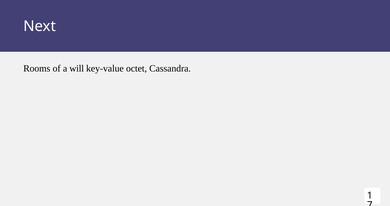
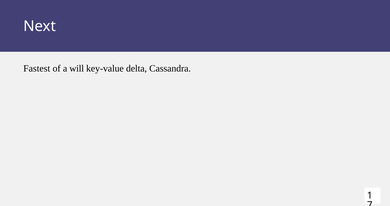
Rooms: Rooms -> Fastest (37, 69)
octet: octet -> delta (137, 69)
